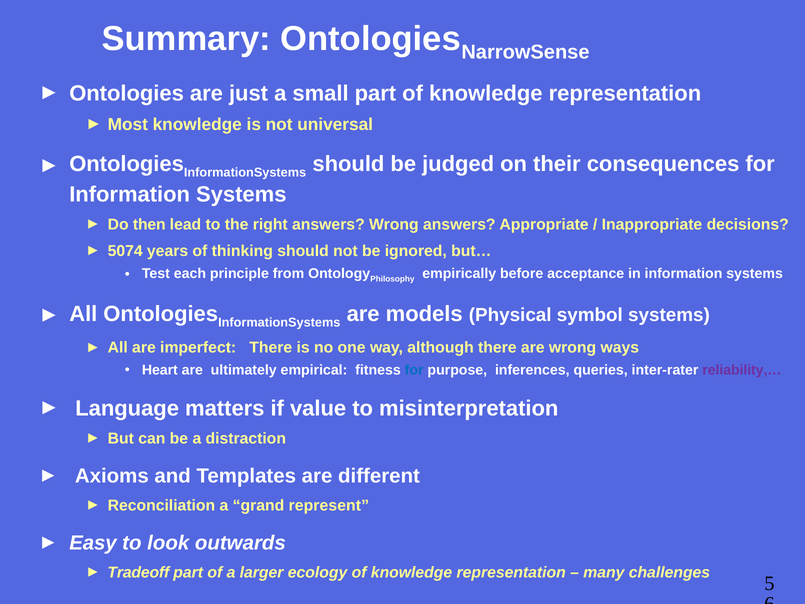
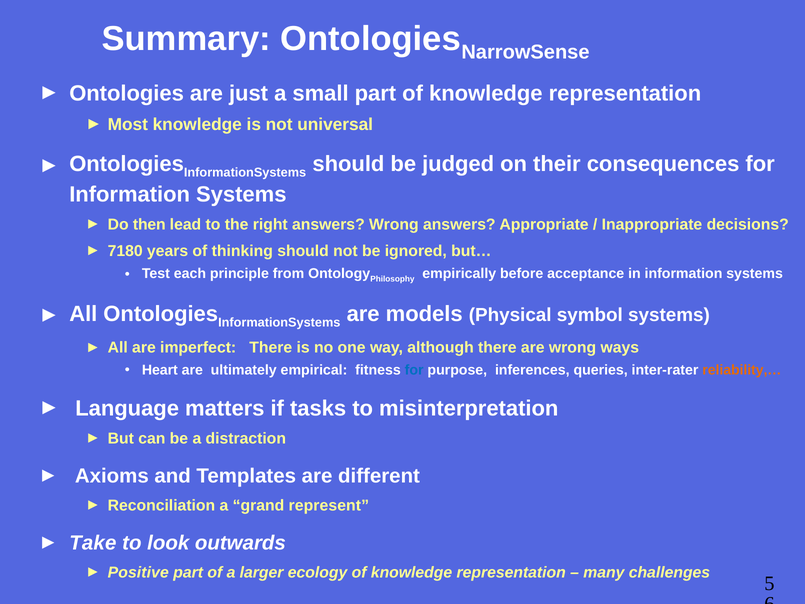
5074: 5074 -> 7180 (125, 251)
reliability,… colour: purple -> orange (742, 370)
value: value -> tasks (318, 408)
Easy: Easy -> Take (93, 543)
Tradeoff: Tradeoff -> Positive (138, 572)
